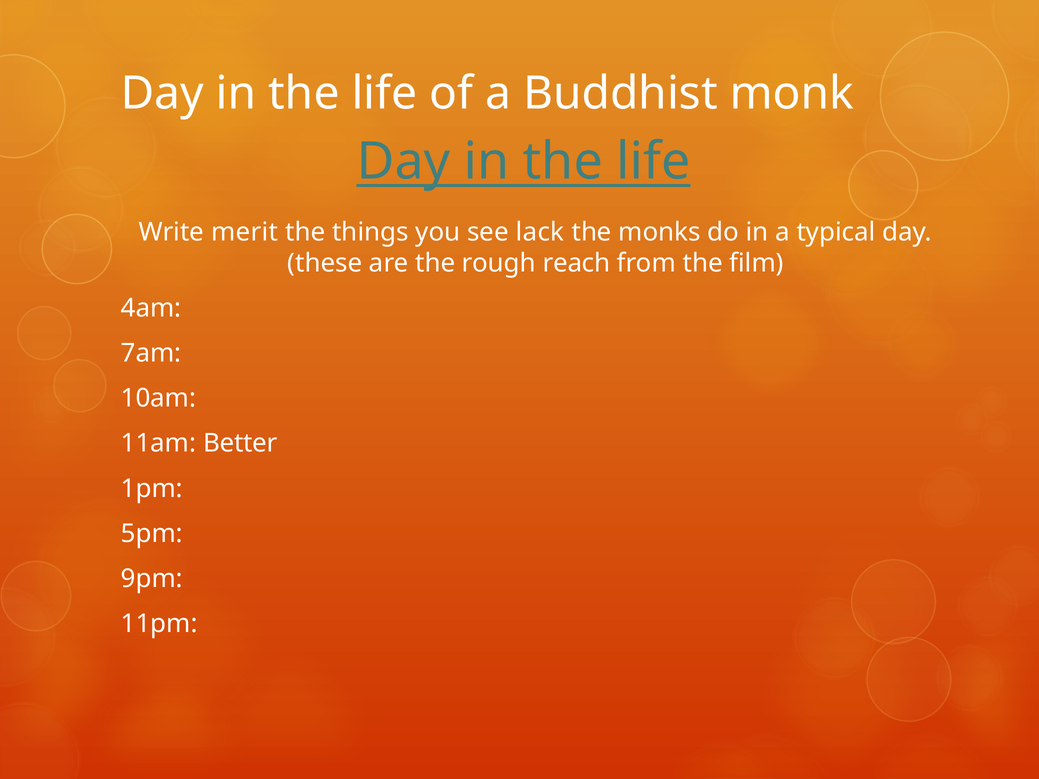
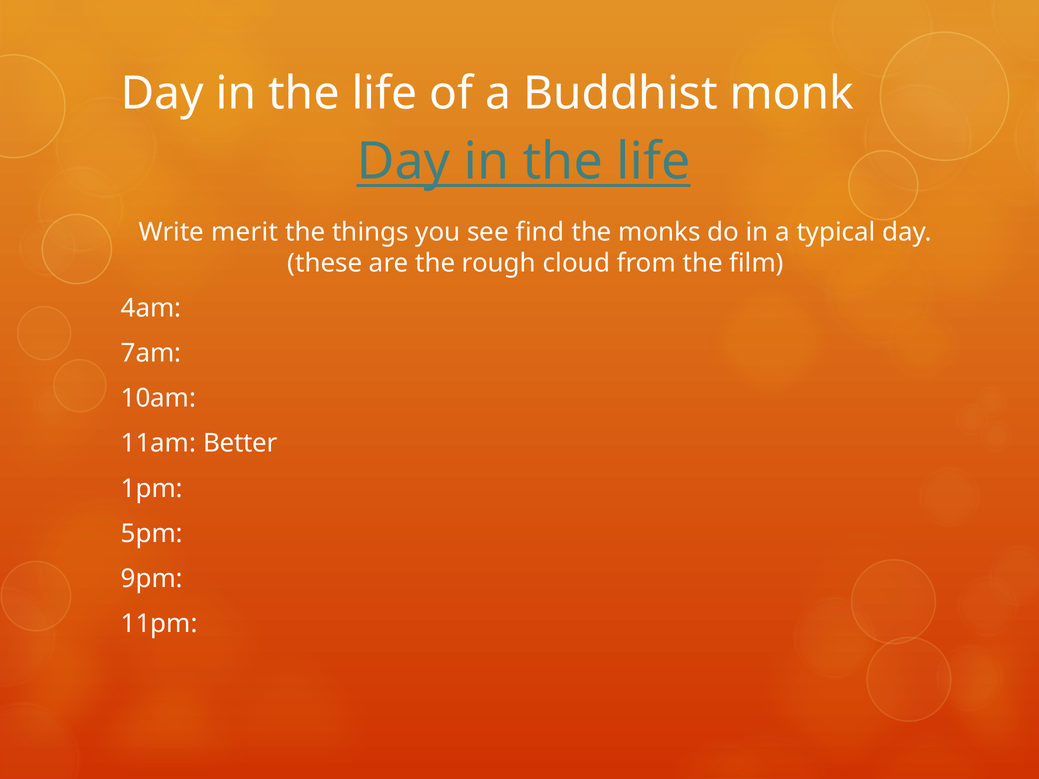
lack: lack -> find (540, 232)
reach: reach -> cloud (576, 263)
